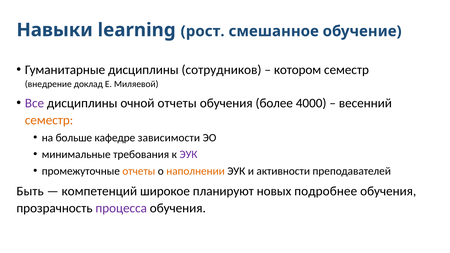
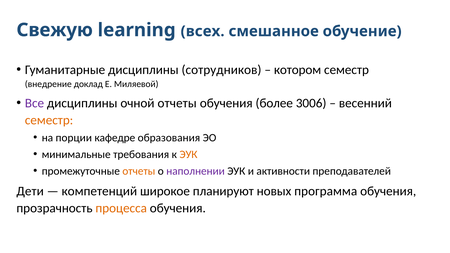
Навыки: Навыки -> Свежую (55, 30)
рост: рост -> всех (203, 31)
4000: 4000 -> 3006 (311, 103)
больше: больше -> порции (74, 138)
зависимости: зависимости -> образования (169, 138)
ЭУК colour: purple -> orange (188, 155)
наполнении colour: orange -> purple (196, 171)
Быть: Быть -> Дети (30, 191)
подробнее: подробнее -> программа (326, 191)
процесса colour: purple -> orange (121, 208)
